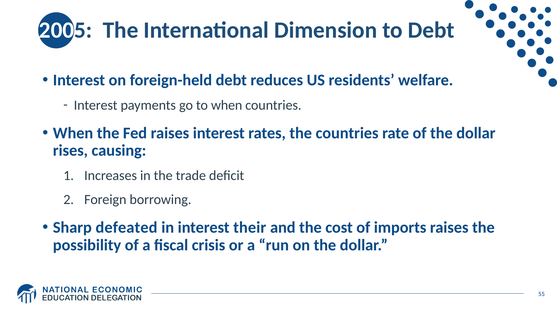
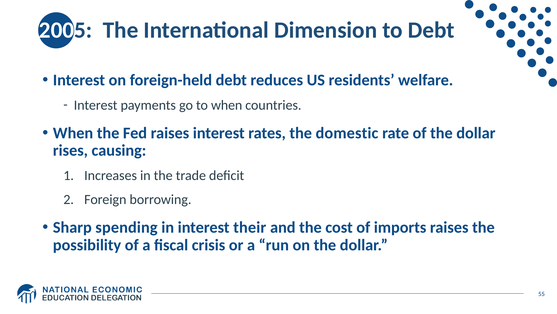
the countries: countries -> domestic (347, 133)
defeated: defeated -> spending (127, 227)
